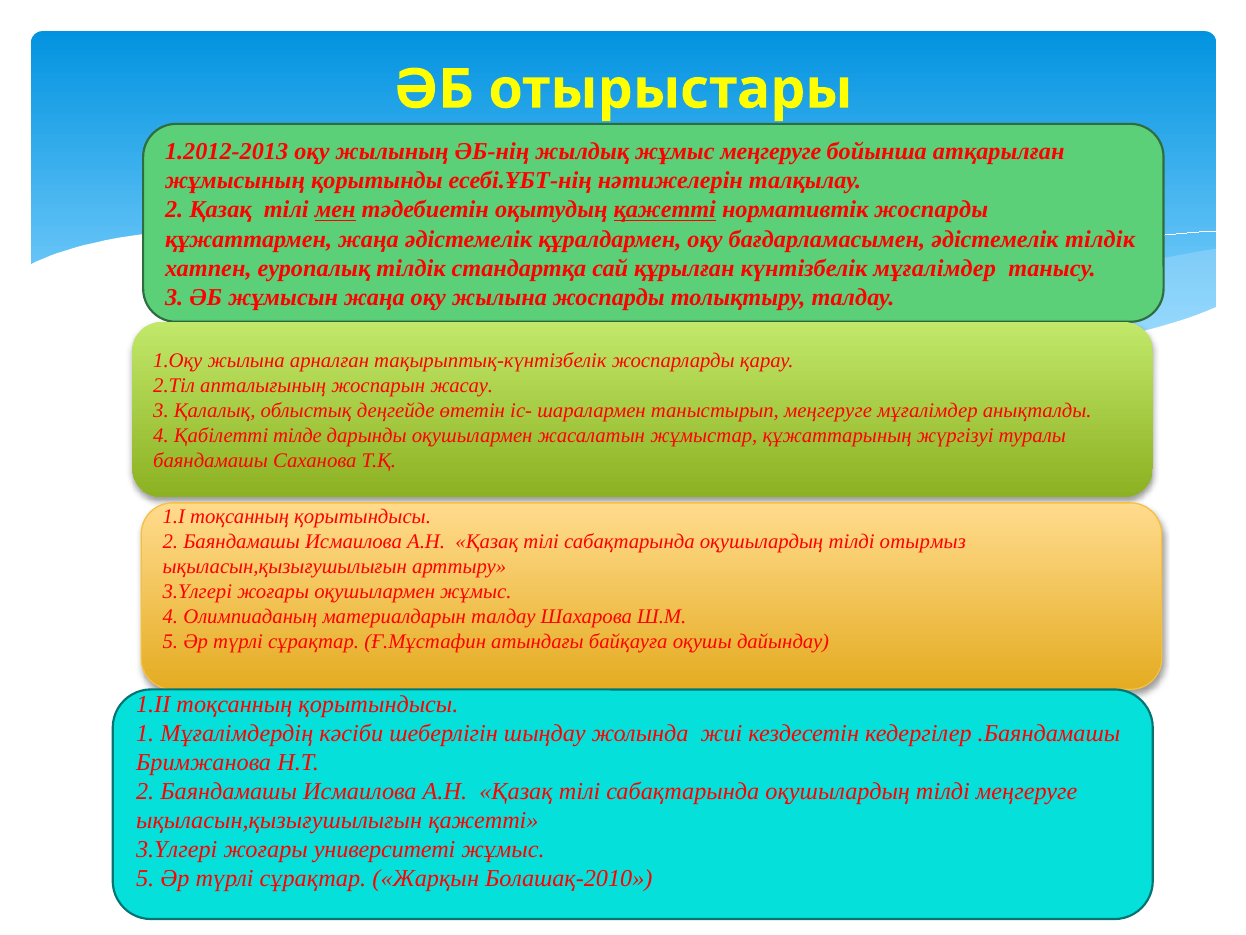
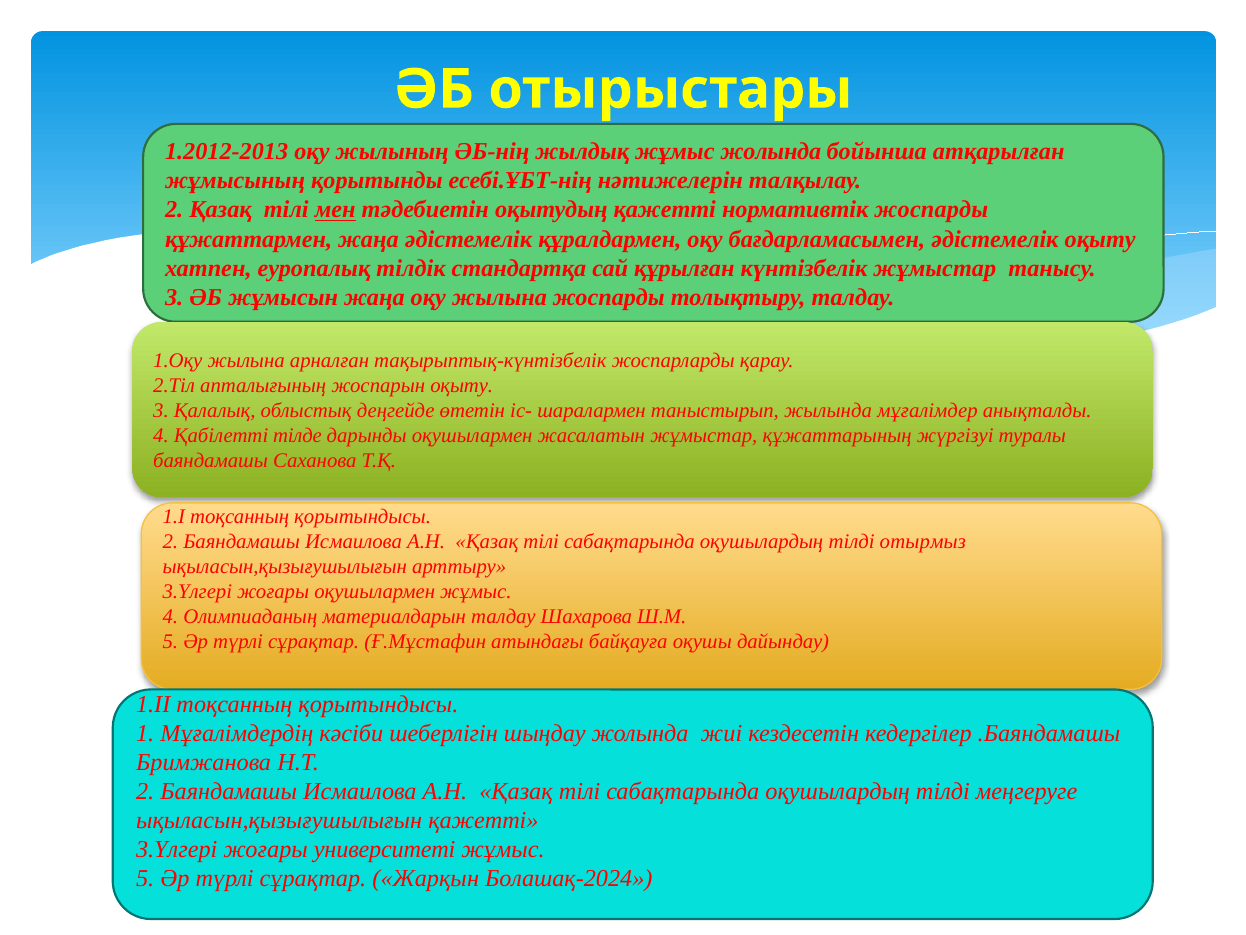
жұмыс меңгеруге: меңгеруге -> жолында (771, 152)
қажетті underline: present -> none (665, 210)
әдістемелік тілдік: тілдік -> оқыту (1100, 239)
күнтізбелік мұғалімдер: мұғалімдер -> жұмыстар (935, 268)
жоспарын жасау: жасау -> оқыту (462, 386)
таныстырып меңгеруге: меңгеруге -> жылында (828, 411)
Болашақ-2010: Болашақ-2010 -> Болашақ-2024 (569, 878)
